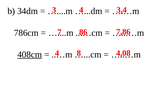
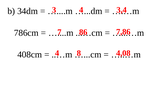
408cm underline: present -> none (30, 55)
